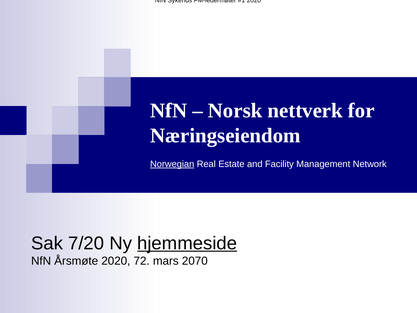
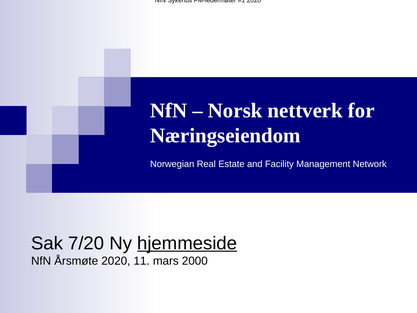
Norwegian underline: present -> none (172, 164)
72: 72 -> 11 (142, 261)
2070: 2070 -> 2000 (195, 261)
